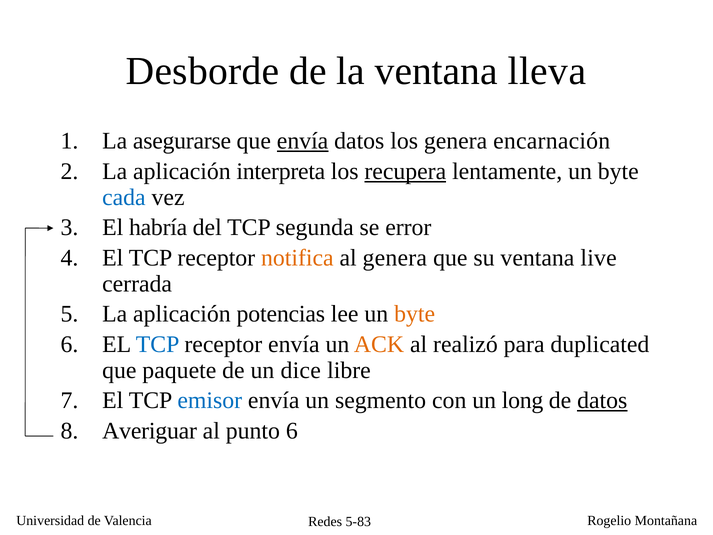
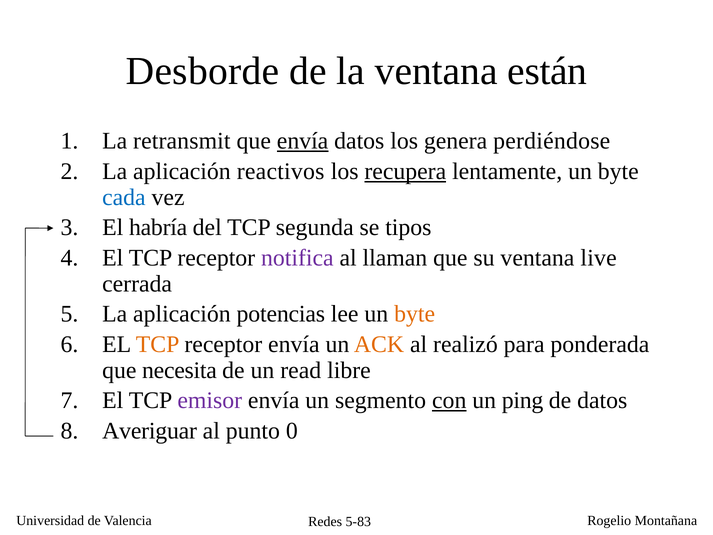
lleva: lleva -> están (547, 71)
asegurarse: asegurarse -> retransmit (182, 141)
encarnación: encarnación -> perdiéndose (552, 141)
interpreta: interpreta -> reactivos (281, 171)
error: error -> tipos (408, 228)
notifica colour: orange -> purple (297, 258)
al genera: genera -> llaman (395, 258)
TCP colour: blue -> orange (158, 344)
duplicated: duplicated -> ponderada (600, 344)
paquete: paquete -> necesita (179, 370)
dice: dice -> read (301, 370)
emisor colour: blue -> purple (210, 400)
con underline: none -> present (449, 400)
long: long -> ping (523, 400)
datos underline: present -> none (602, 400)
punto 6: 6 -> 0 (292, 431)
